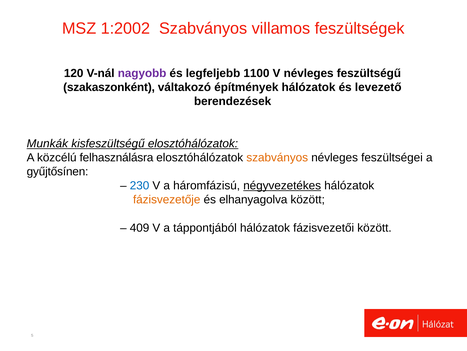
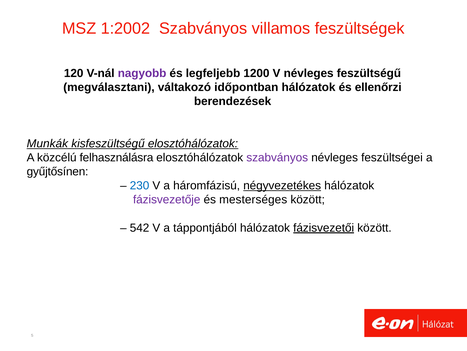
1100: 1100 -> 1200 (256, 73)
szakaszonként: szakaszonként -> megválasztani (109, 87)
építmények: építmények -> időpontban (246, 87)
levezető: levezető -> ellenőrzi (378, 87)
szabványos colour: orange -> purple (277, 157)
fázisvezetője colour: orange -> purple (167, 199)
elhanyagolva: elhanyagolva -> mesterséges (253, 199)
409: 409 -> 542 (140, 227)
fázisvezetői underline: none -> present (324, 227)
